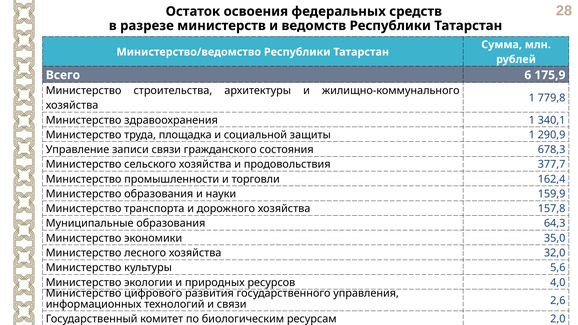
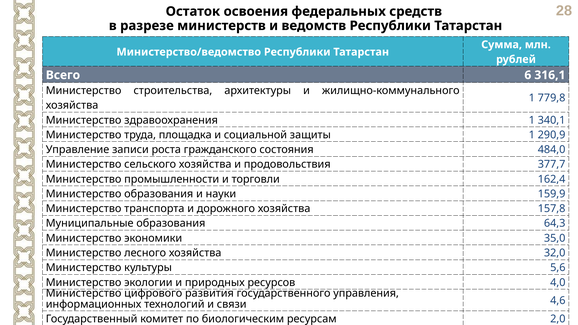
175,9: 175,9 -> 316,1 (550, 75)
записи связи: связи -> роста (166, 150)
678,3: 678,3 -> 484,0 (552, 150)
2,6: 2,6 -> 4,6 (558, 301)
